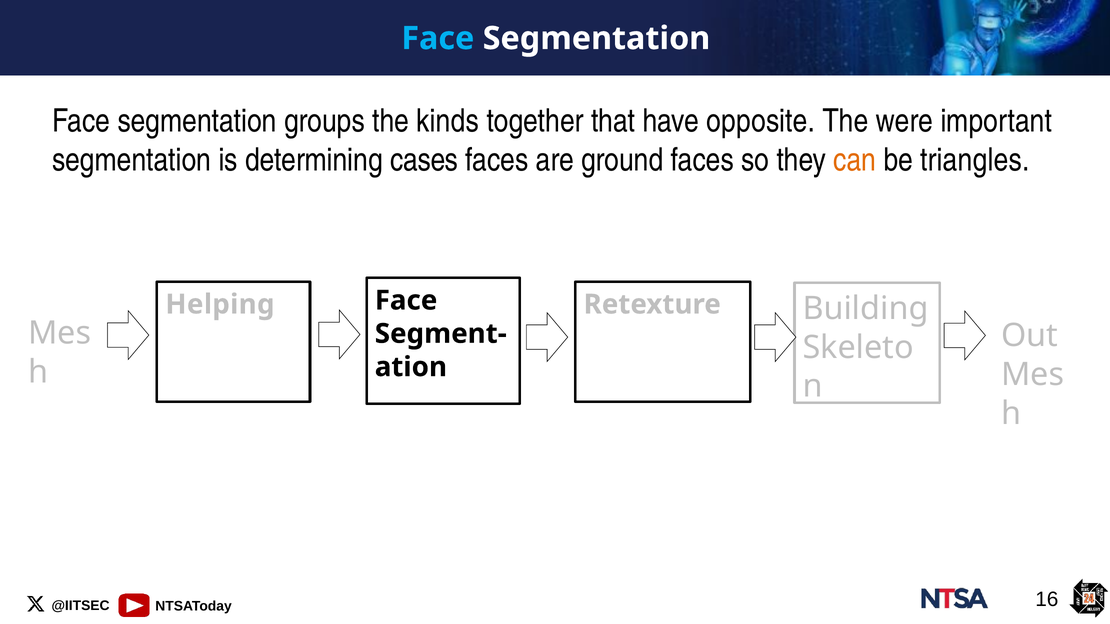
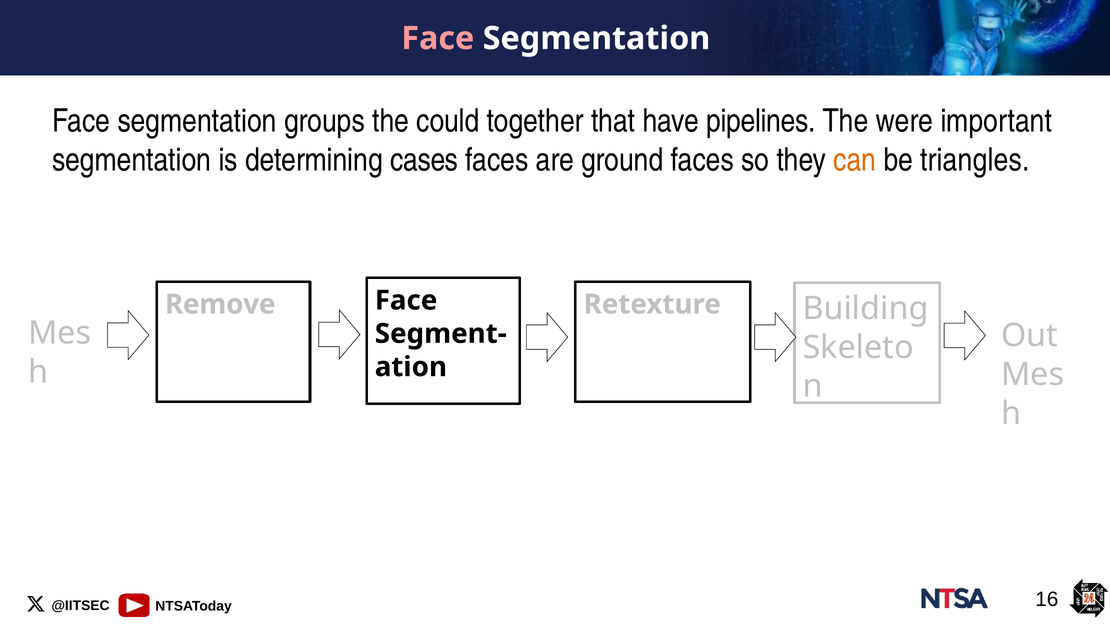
Face colour: light blue -> pink (438, 38)
kinds: kinds -> could (448, 121)
opposite: opposite -> pipelines (761, 121)
Helping: Helping -> Remove (220, 305)
